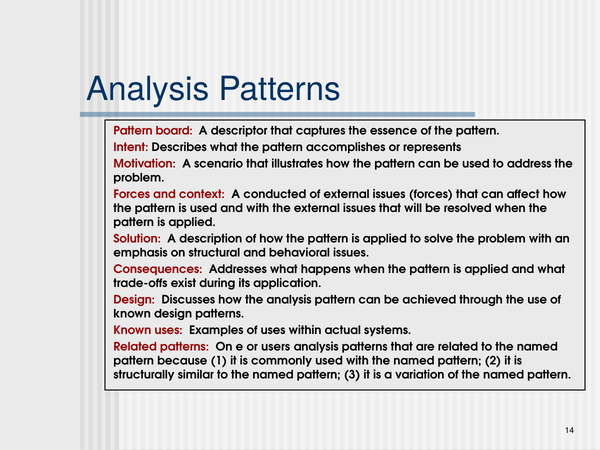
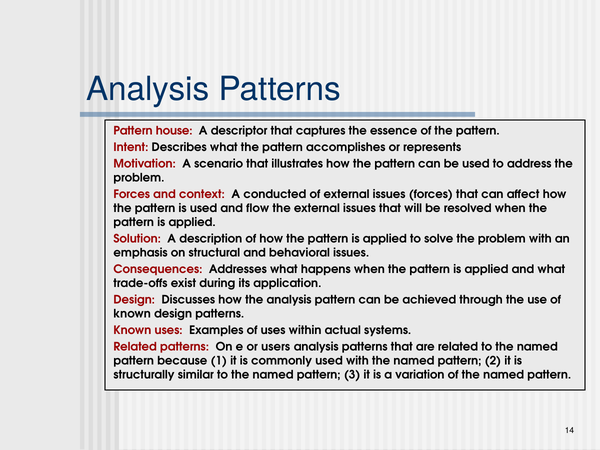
board: board -> house (174, 131)
and with: with -> flow (258, 208)
